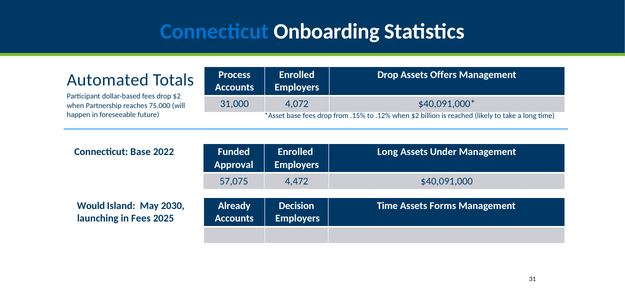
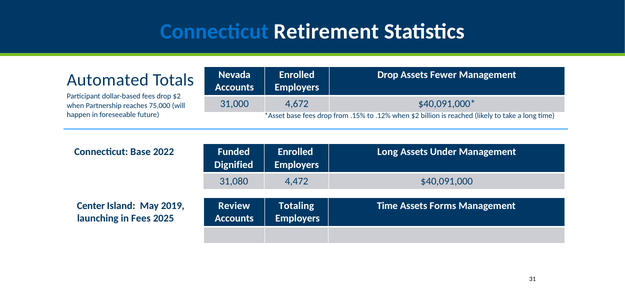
Onboarding: Onboarding -> Retirement (326, 31)
Process: Process -> Nevada (235, 75)
Offers: Offers -> Fewer (443, 75)
4,072: 4,072 -> 4,672 (297, 104)
Approval: Approval -> Dignified (234, 165)
57,075: 57,075 -> 31,080 (234, 181)
Would: Would -> Center (91, 206)
2030: 2030 -> 2019 (173, 206)
Already: Already -> Review (234, 206)
Decision: Decision -> Totaling (296, 206)
